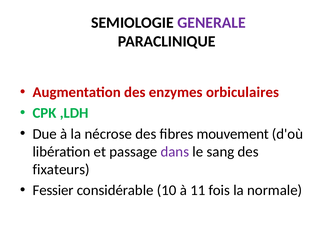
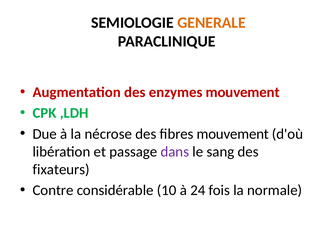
GENERALE colour: purple -> orange (212, 23)
enzymes orbiculaires: orbiculaires -> mouvement (243, 93)
Fessier: Fessier -> Contre (53, 191)
11: 11 -> 24 (198, 191)
